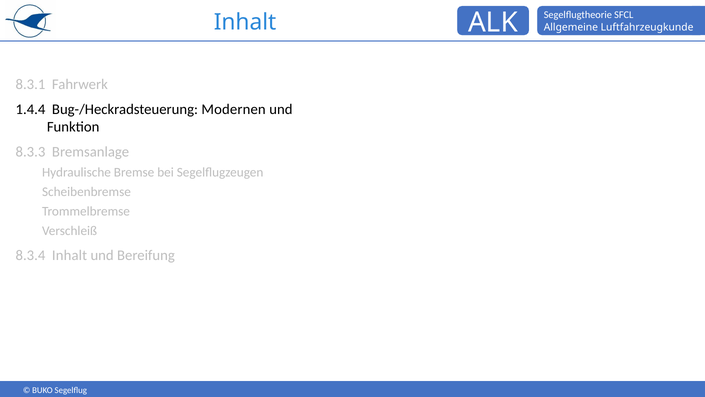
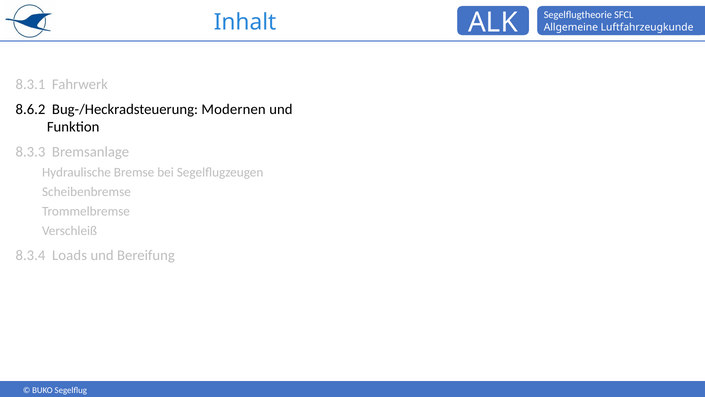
1.4.4: 1.4.4 -> 8.6.2 (30, 109)
8.3.4 Inhalt: Inhalt -> Loads (70, 255)
